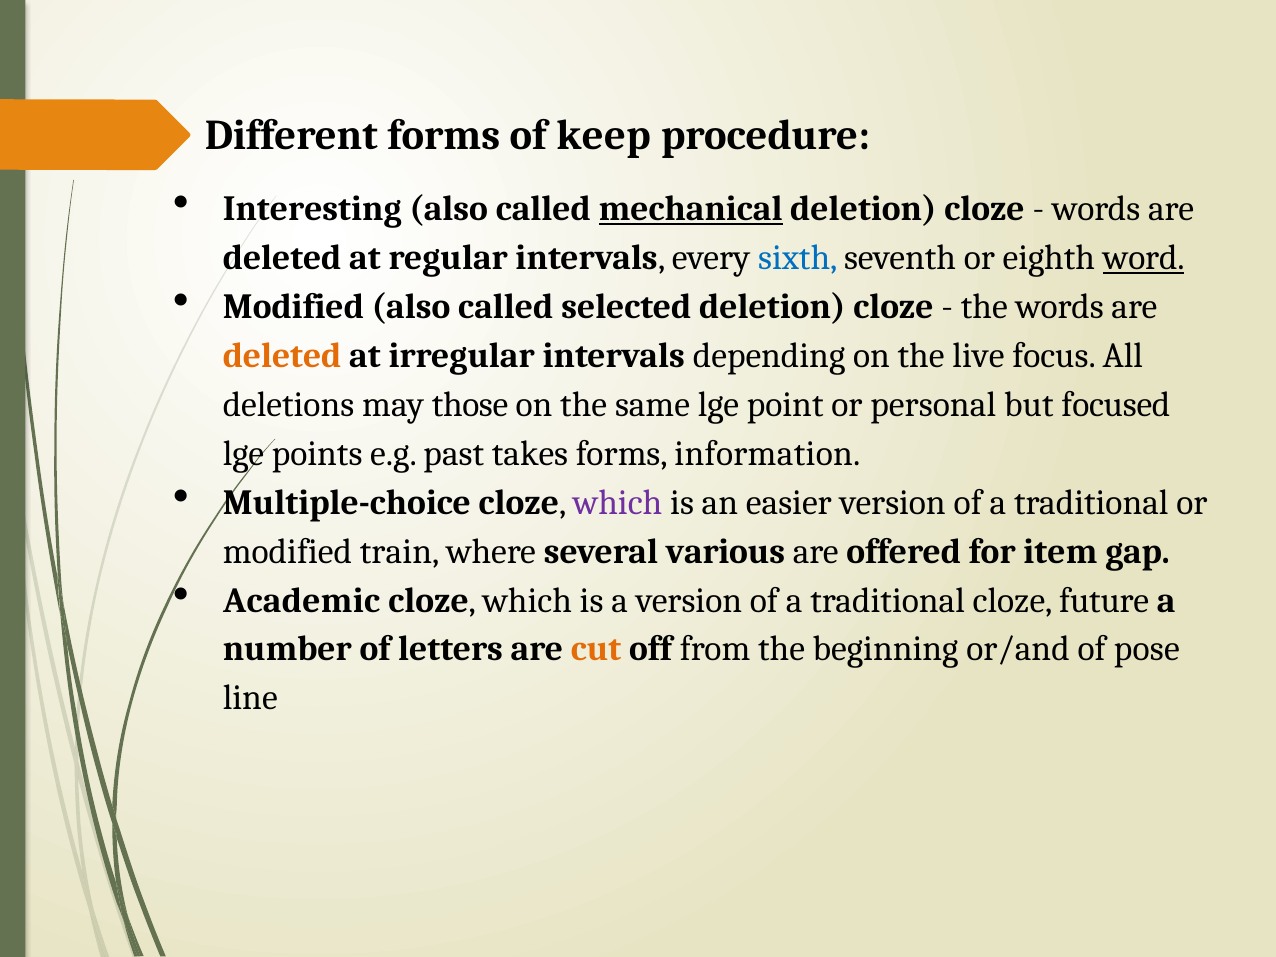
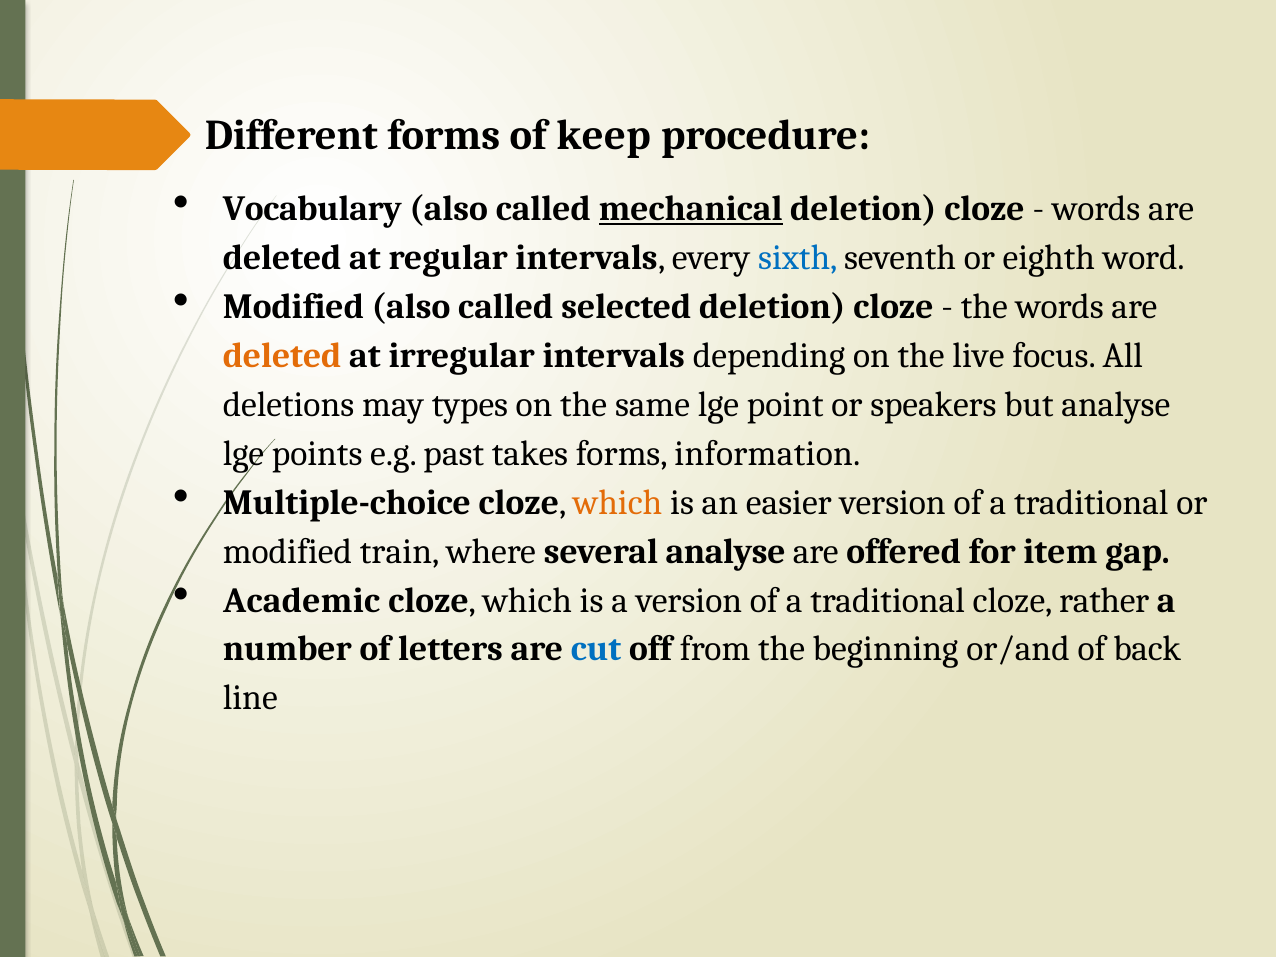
Interesting: Interesting -> Vocabulary (312, 209)
word underline: present -> none (1144, 258)
those: those -> types (470, 405)
personal: personal -> speakers (933, 405)
but focused: focused -> analyse (1116, 405)
which colour: purple -> orange (618, 502)
several various: various -> analyse (726, 551)
future: future -> rather (1104, 600)
cut colour: orange -> blue (596, 649)
pose: pose -> back (1147, 649)
